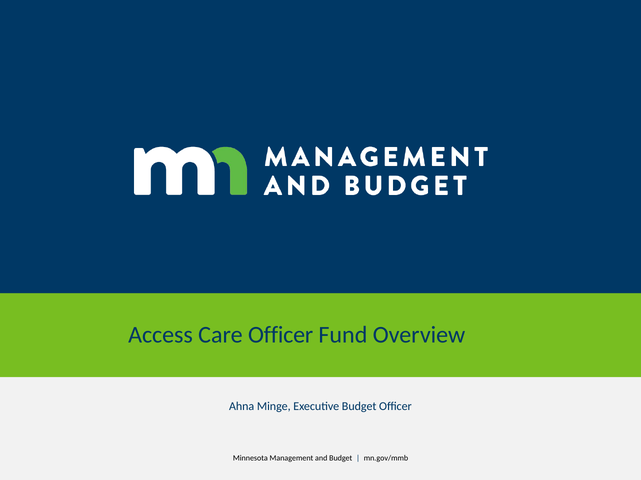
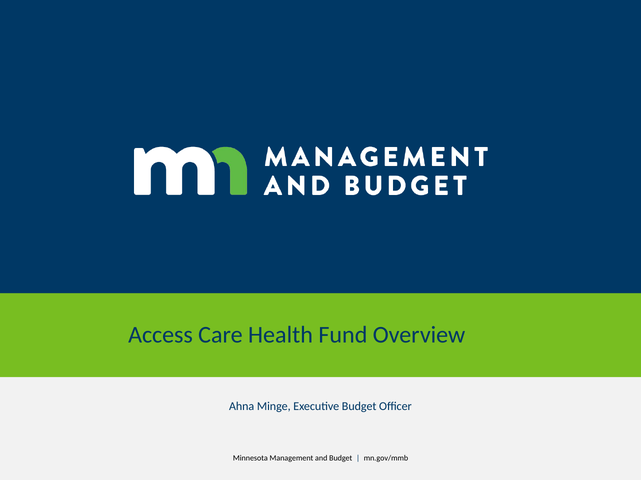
Care Officer: Officer -> Health (280, 336)
